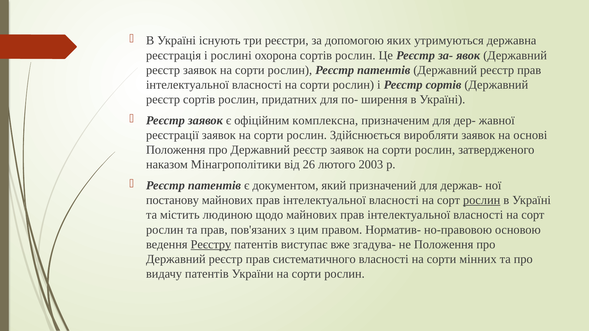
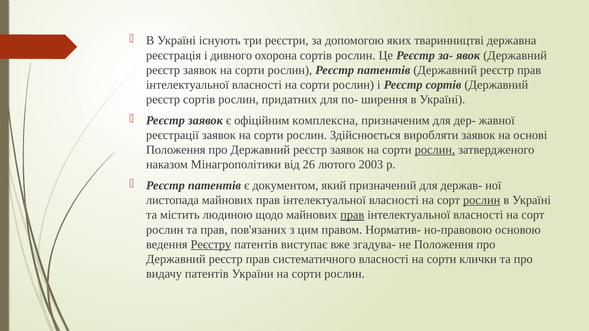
утримуються: утримуються -> тваринництві (449, 41)
рослині: рослині -> дивного (231, 55)
рослин underline: none -> present (435, 150)
постанову: постанову -> листопада (172, 200)
прав underline: none -> present (352, 215)
мінних: мінних -> клички (478, 259)
